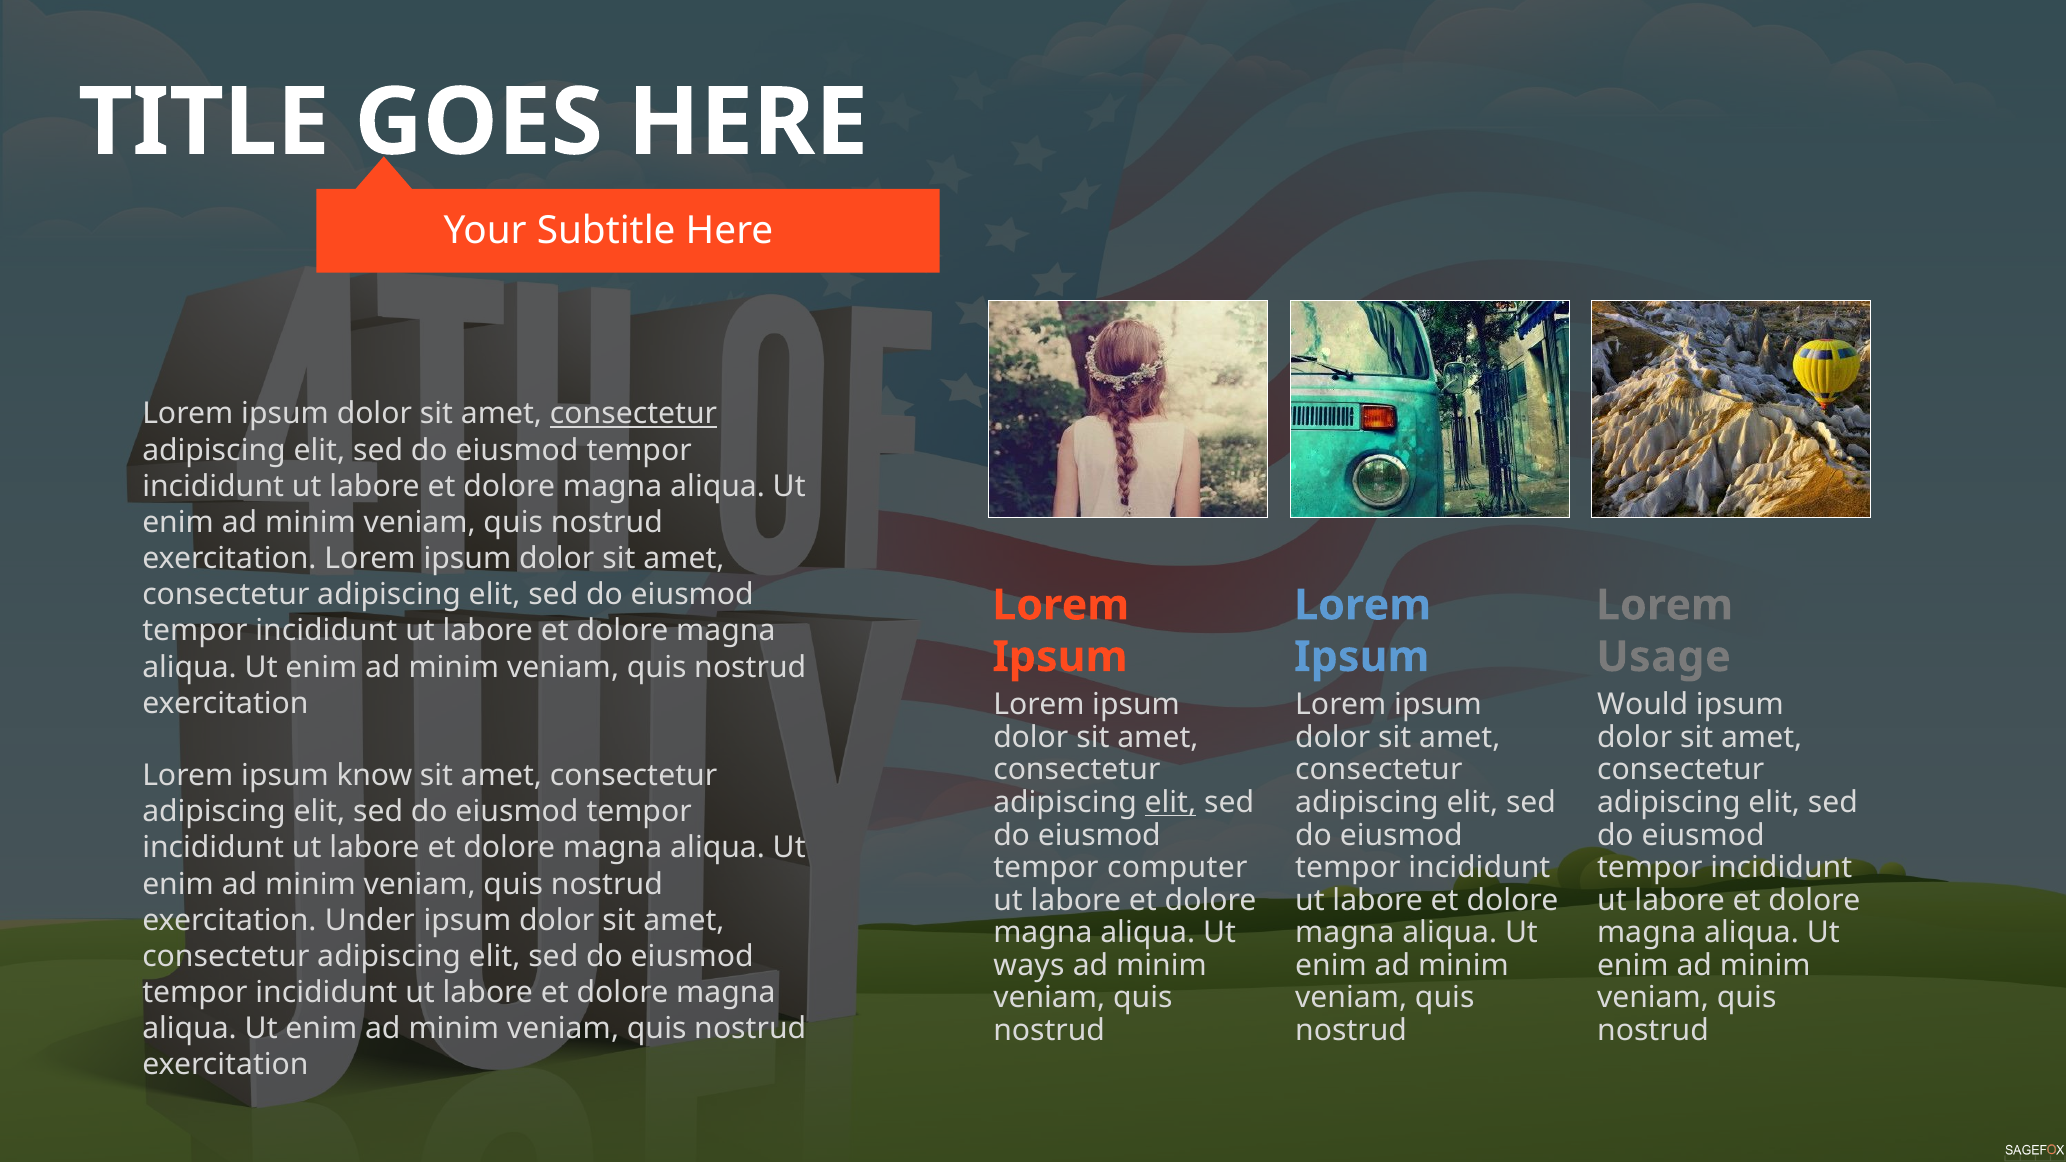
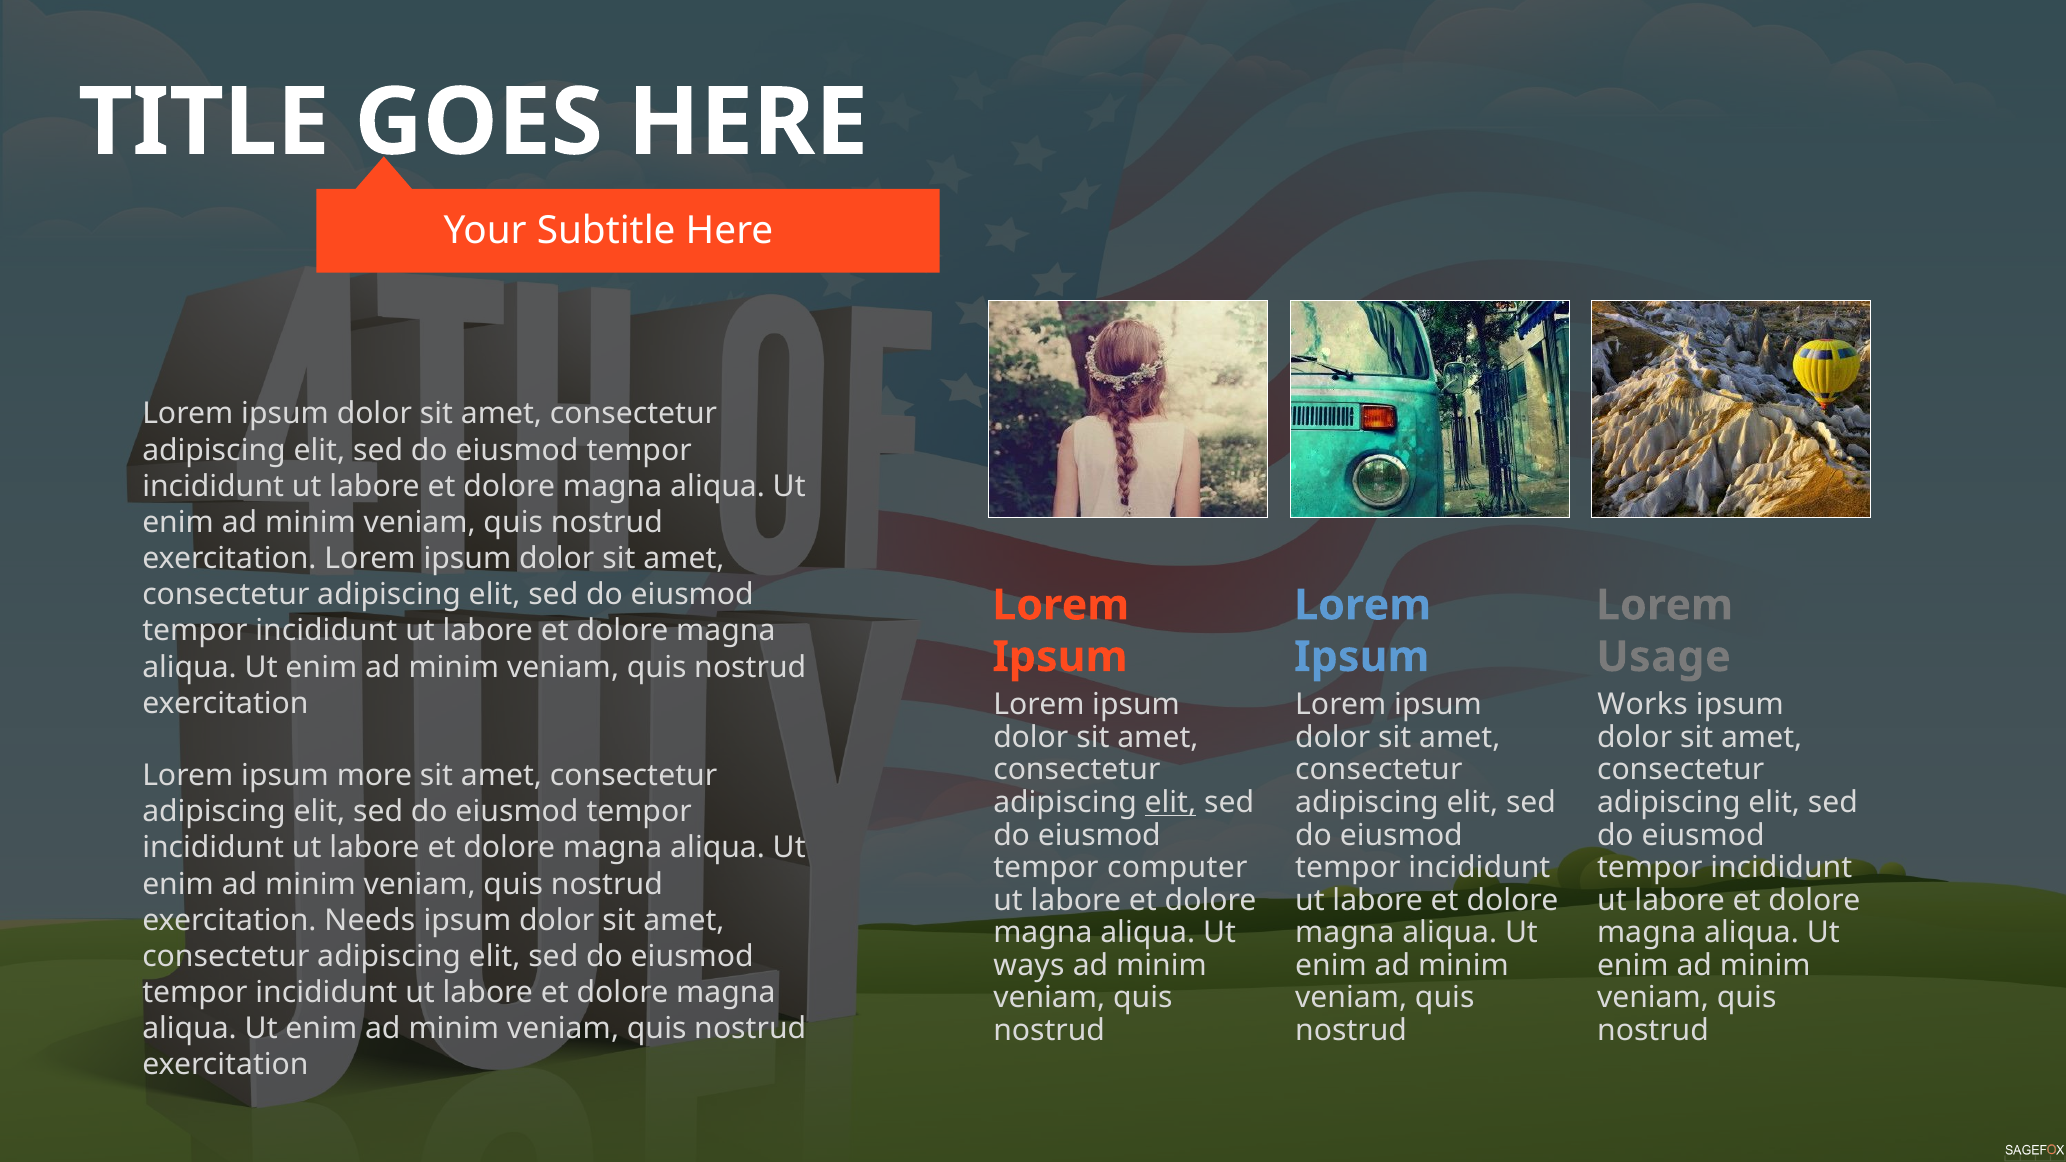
consectetur underline: present -> none (634, 414)
Would: Would -> Works (1643, 705)
know: know -> more (374, 776)
Under: Under -> Needs (370, 920)
